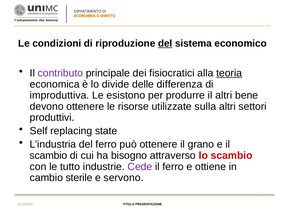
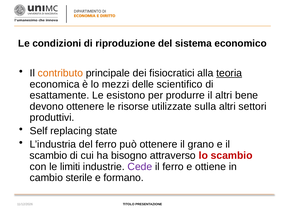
del underline: present -> none (165, 43)
contributo colour: purple -> orange (60, 73)
divide: divide -> mezzi (116, 84)
differenza: differenza -> scientifico (180, 84)
improduttiva: improduttiva -> esattamente (60, 95)
tutto: tutto -> limiti (70, 166)
servono: servono -> formano (124, 178)
